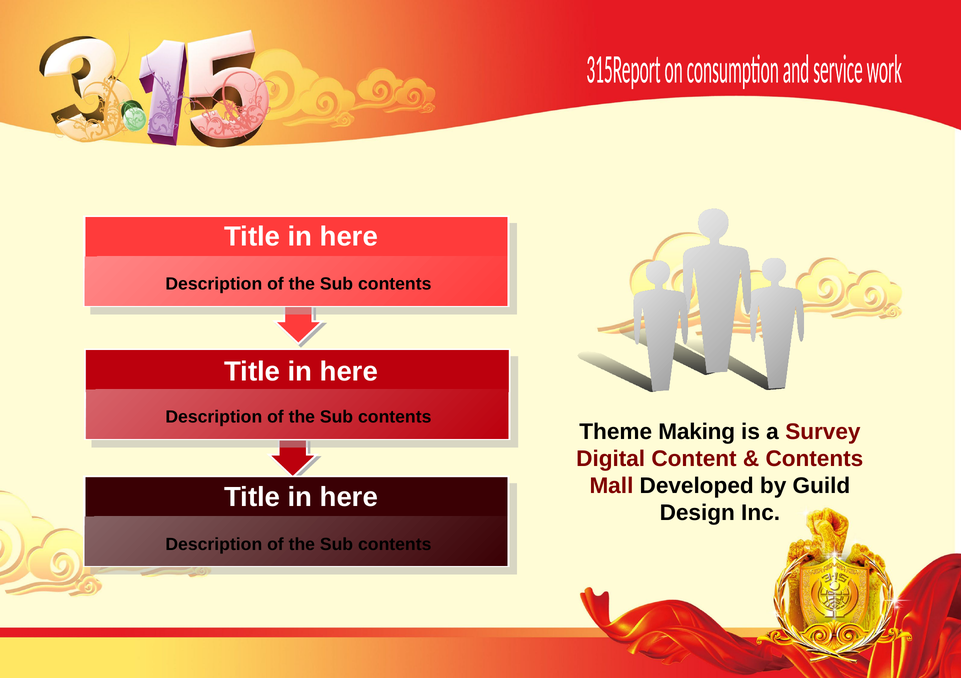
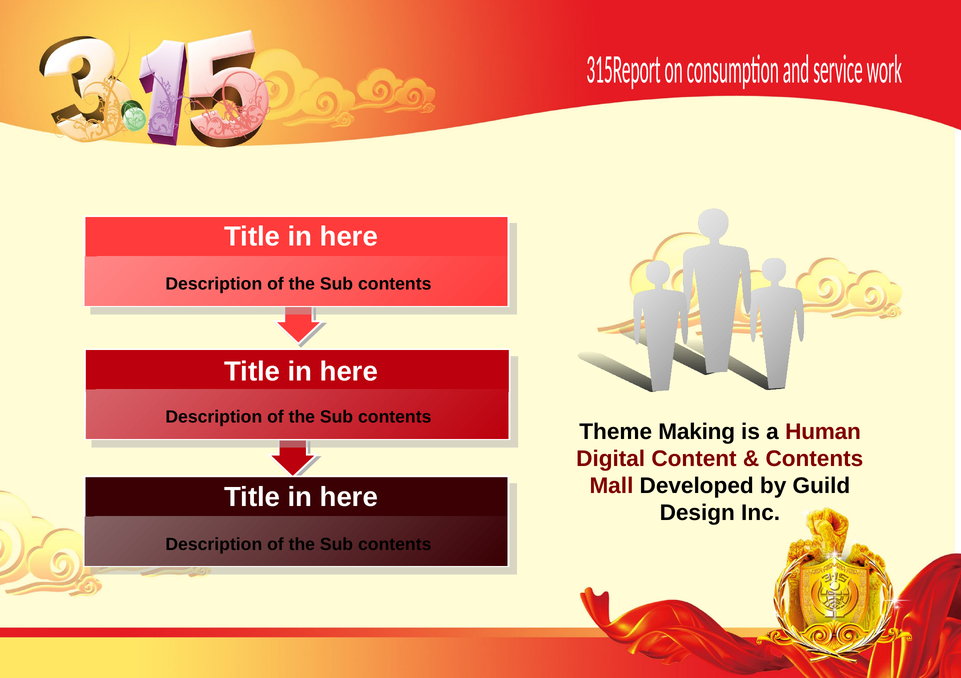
Survey: Survey -> Human (823, 431)
